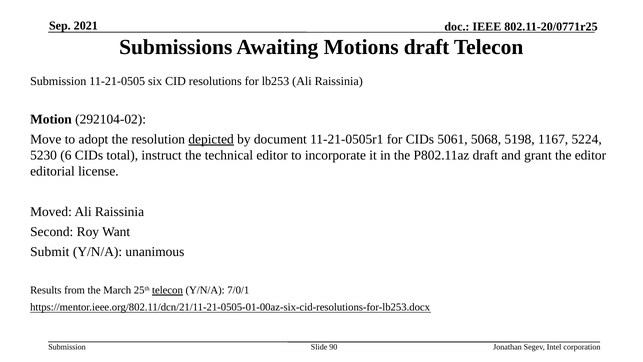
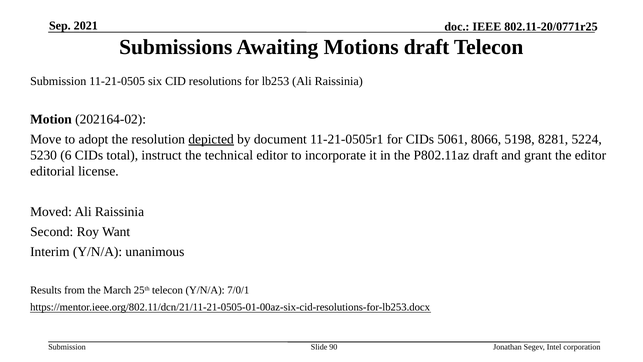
292104-02: 292104-02 -> 202164-02 (111, 119)
5068: 5068 -> 8066 (486, 139)
1167: 1167 -> 8281 (553, 139)
Submit: Submit -> Interim (50, 252)
telecon underline: present -> none (167, 290)
